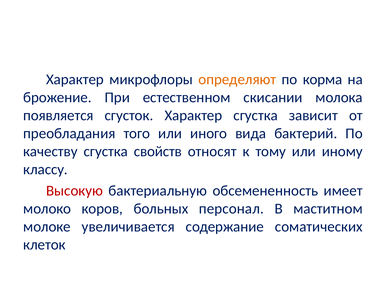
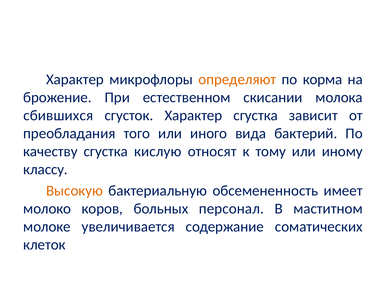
появляется: появляется -> сбившихся (58, 116)
свойств: свойств -> кислую (158, 152)
Высокую colour: red -> orange (75, 191)
